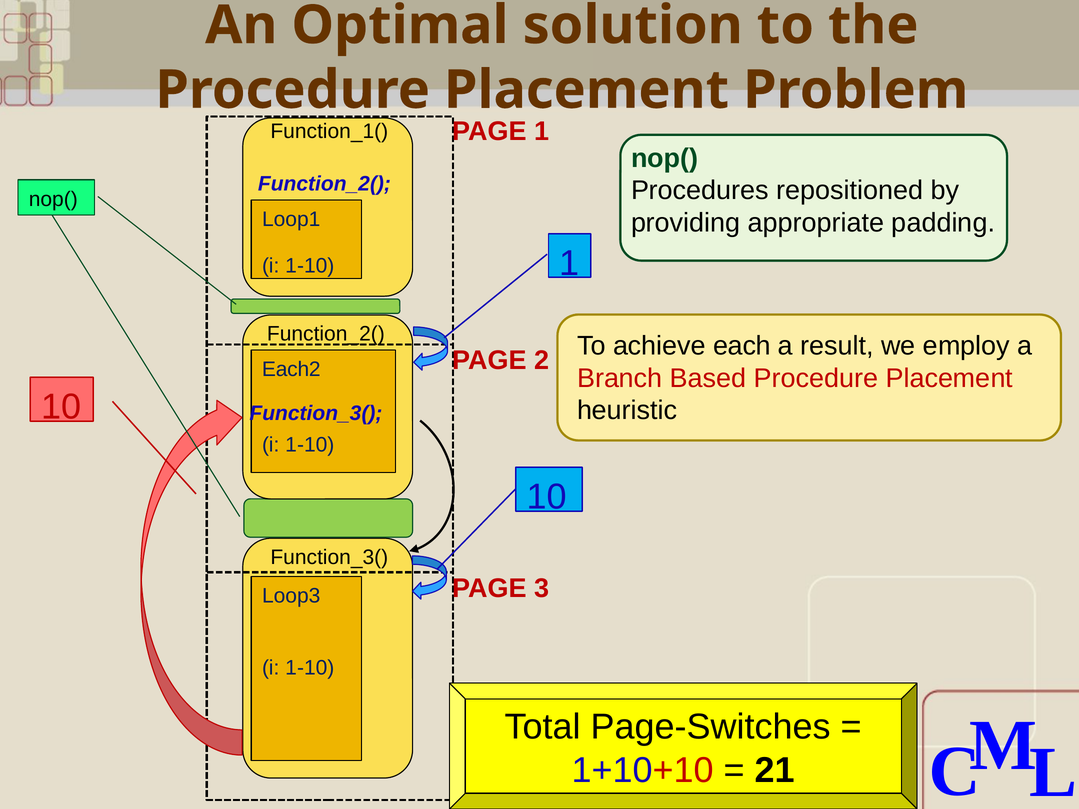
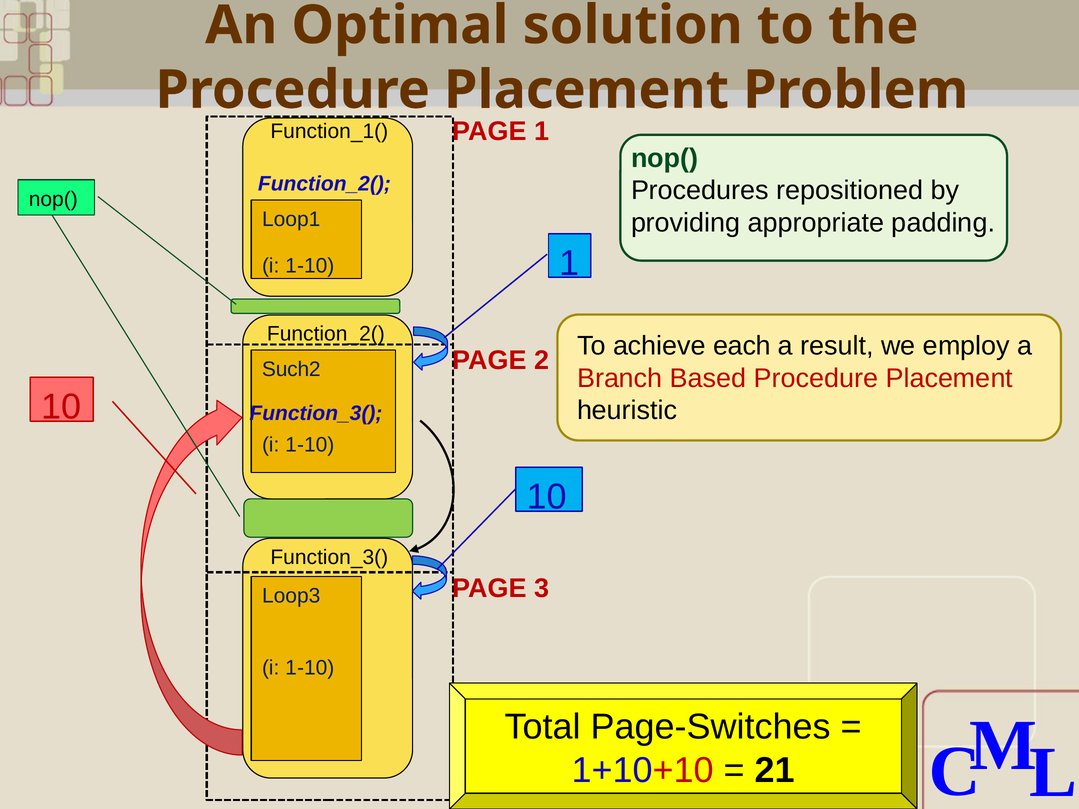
Each2: Each2 -> Such2 (291, 370)
